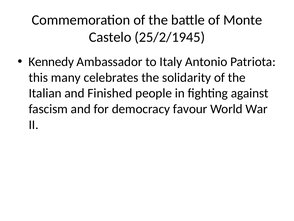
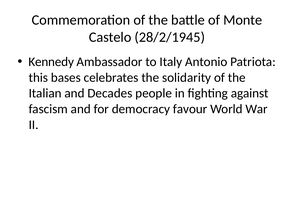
25/2/1945: 25/2/1945 -> 28/2/1945 (170, 37)
many: many -> bases (66, 77)
Finished: Finished -> Decades (110, 93)
